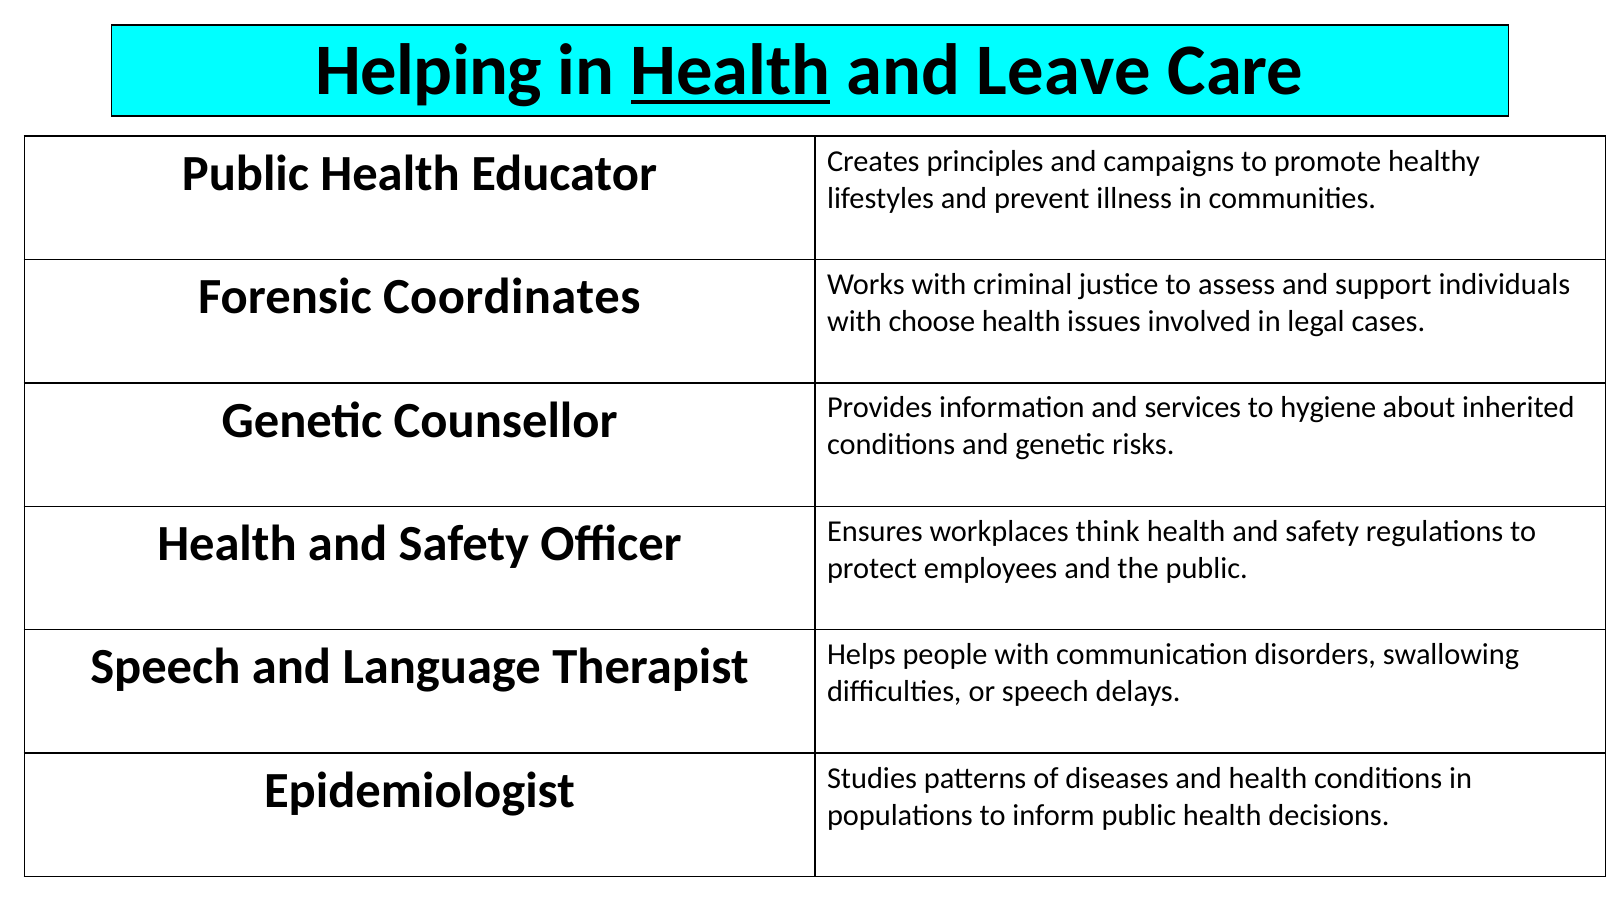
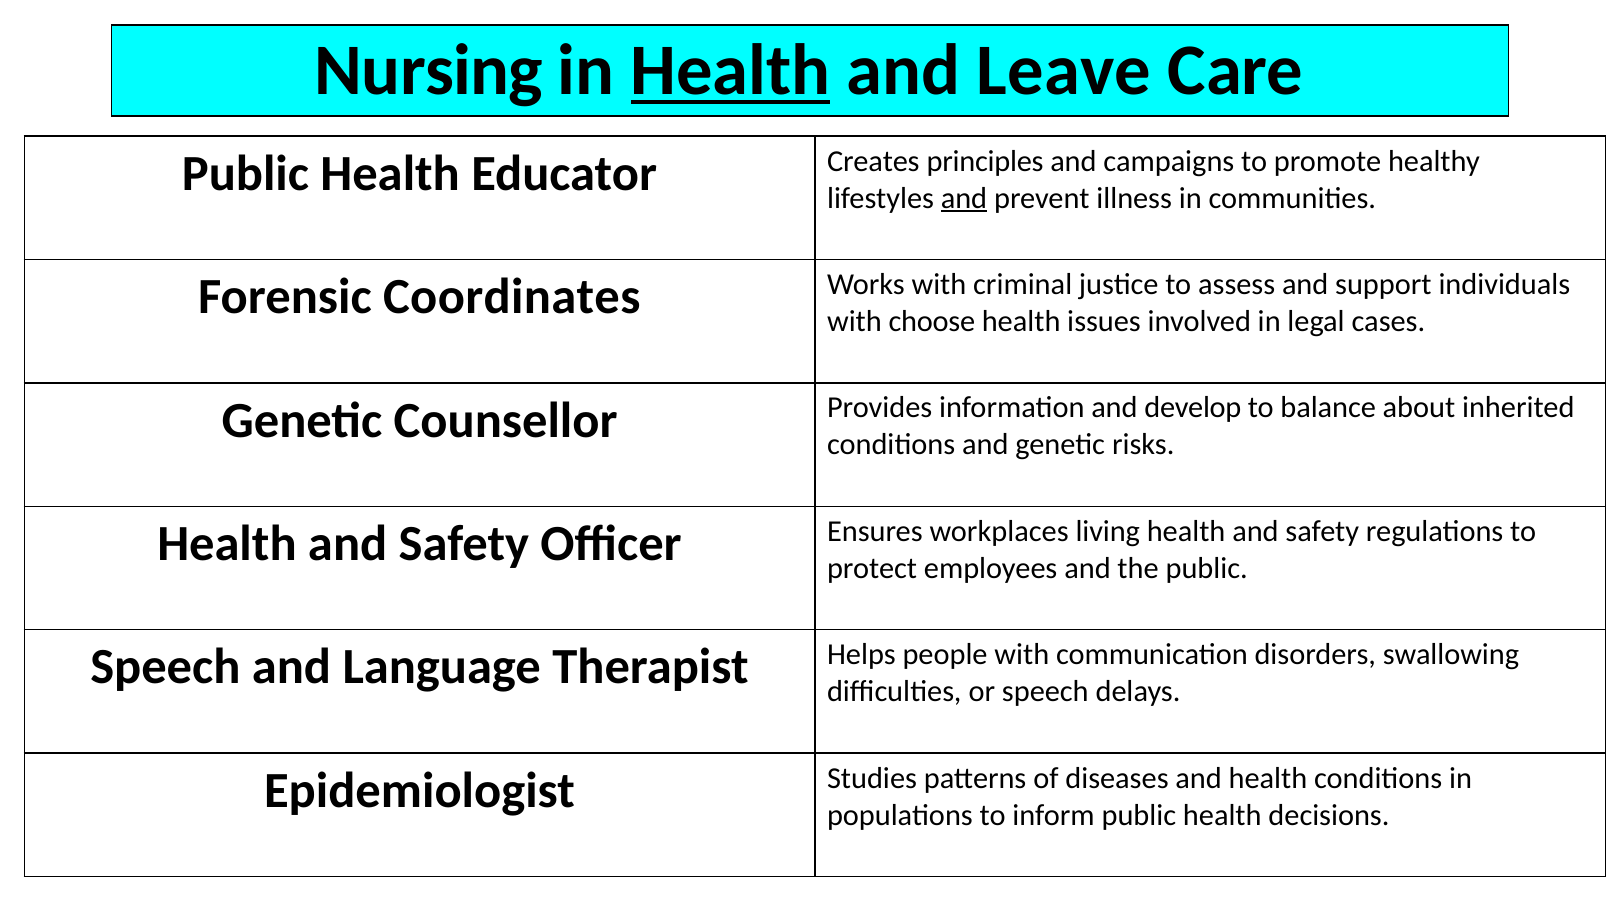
Helping: Helping -> Nursing (429, 71)
and underline: none -> present (964, 198)
services: services -> develop (1193, 408)
hygiene: hygiene -> balance (1328, 408)
think: think -> living (1108, 531)
